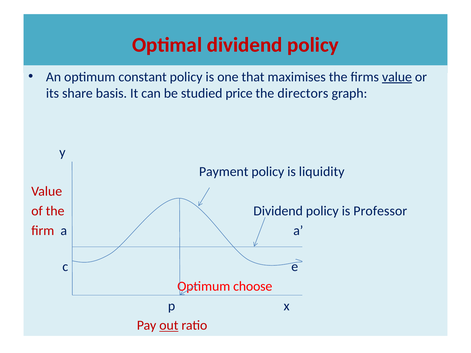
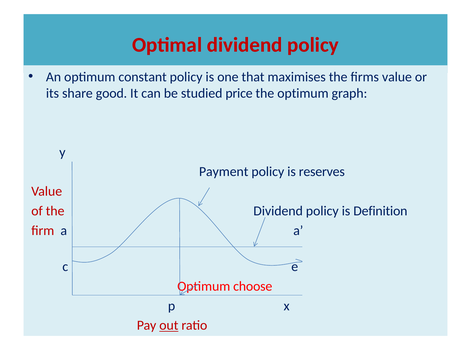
value underline: present -> none (397, 77)
basis: basis -> good (111, 93)
the directors: directors -> optimum (303, 93)
liquidity: liquidity -> reserves (322, 172)
Professor: Professor -> Definition (380, 211)
